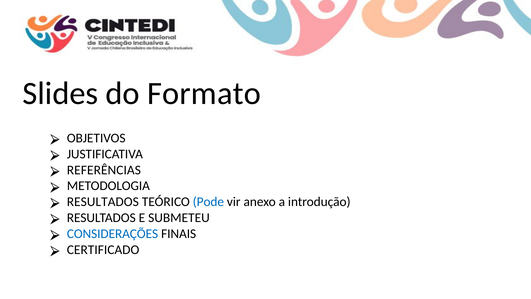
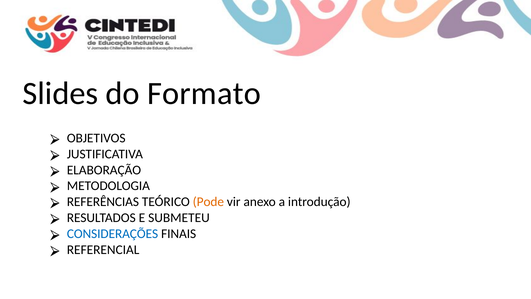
REFERÊNCIAS: REFERÊNCIAS -> ELABORAÇÃO (104, 170)
RESULTADOS: RESULTADOS -> REFERÊNCIAS (103, 202)
Pode colour: blue -> orange (208, 202)
CERTIFICADO: CERTIFICADO -> REFERENCIAL (103, 249)
